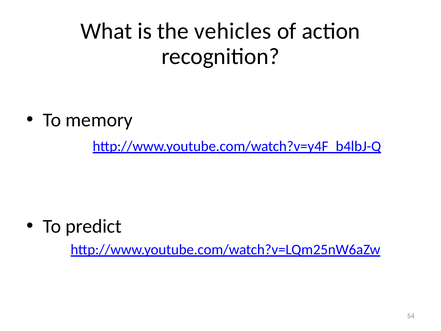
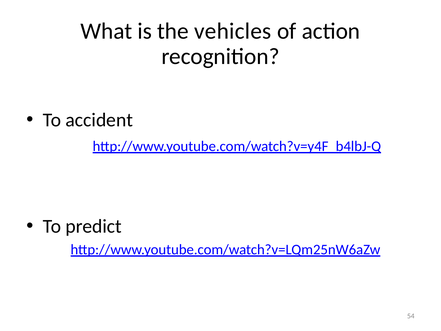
memory: memory -> accident (99, 120)
